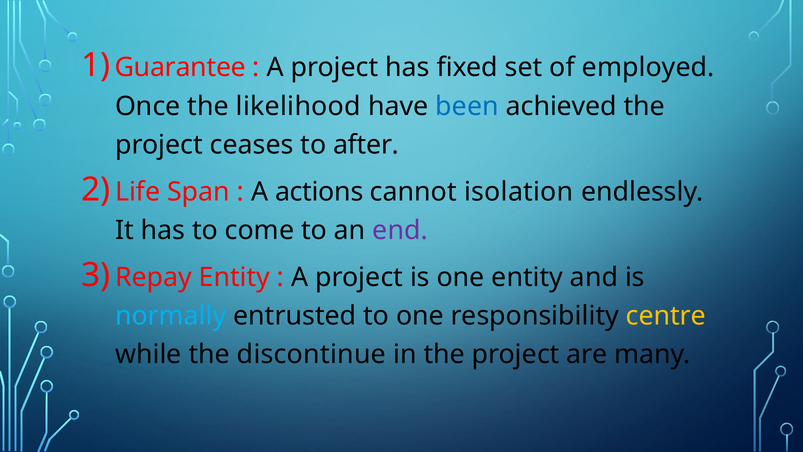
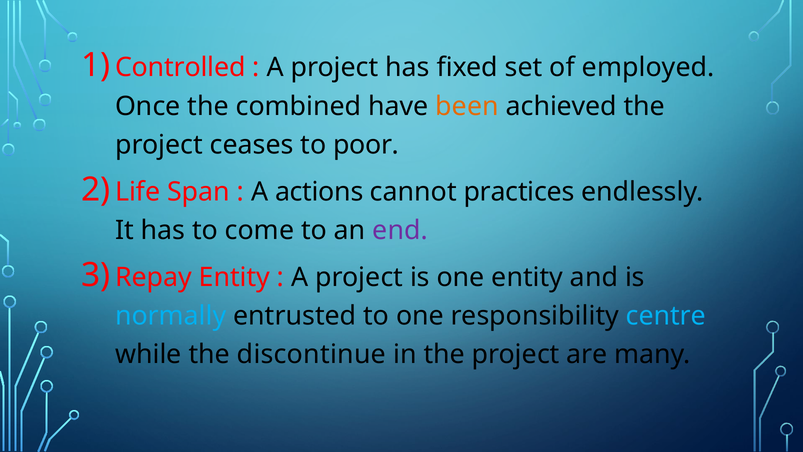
Guarantee: Guarantee -> Controlled (180, 68)
likelihood: likelihood -> combined (298, 106)
been colour: blue -> orange (467, 106)
after: after -> poor (366, 145)
isolation: isolation -> practices (519, 192)
centre colour: yellow -> light blue (666, 316)
